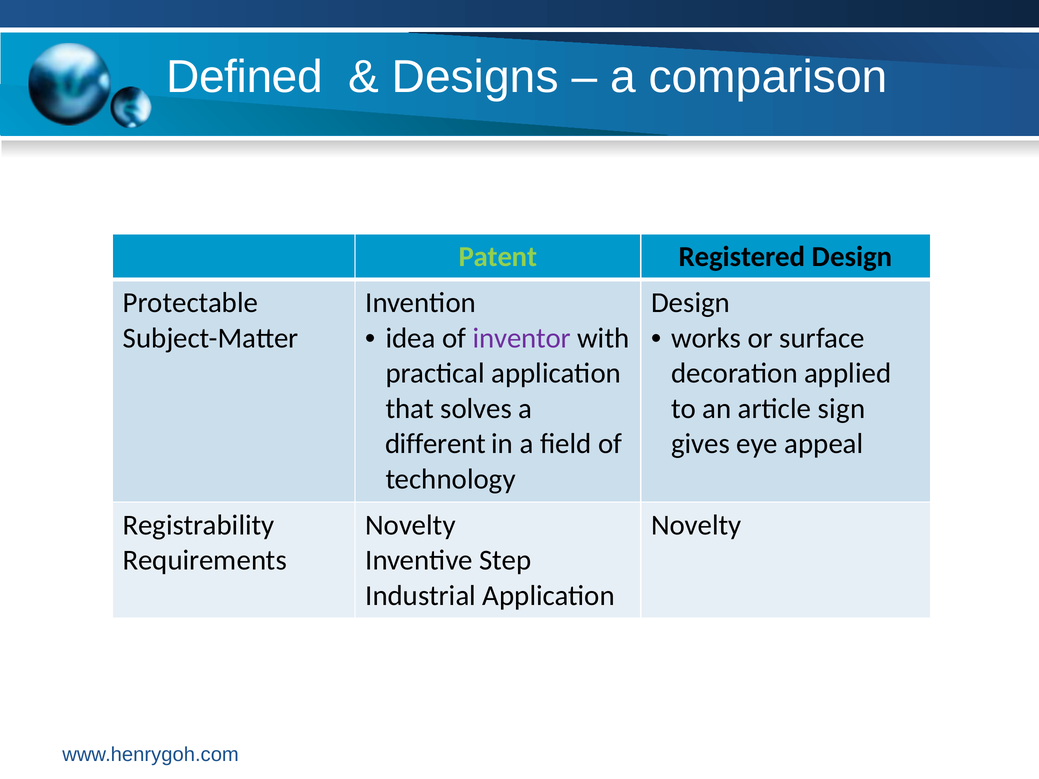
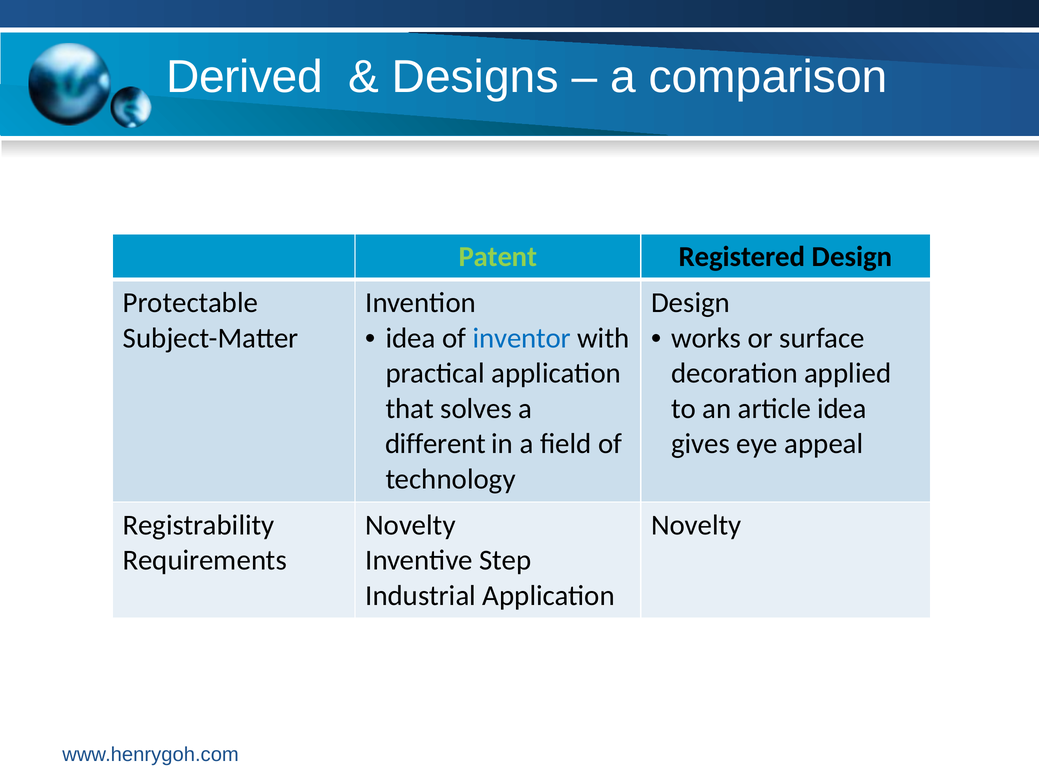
Defined: Defined -> Derived (244, 77)
inventor colour: purple -> blue (522, 338)
article sign: sign -> idea (842, 409)
